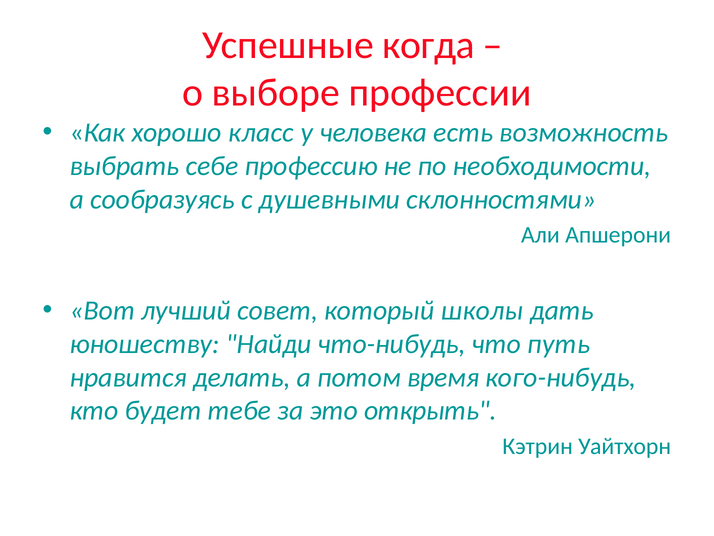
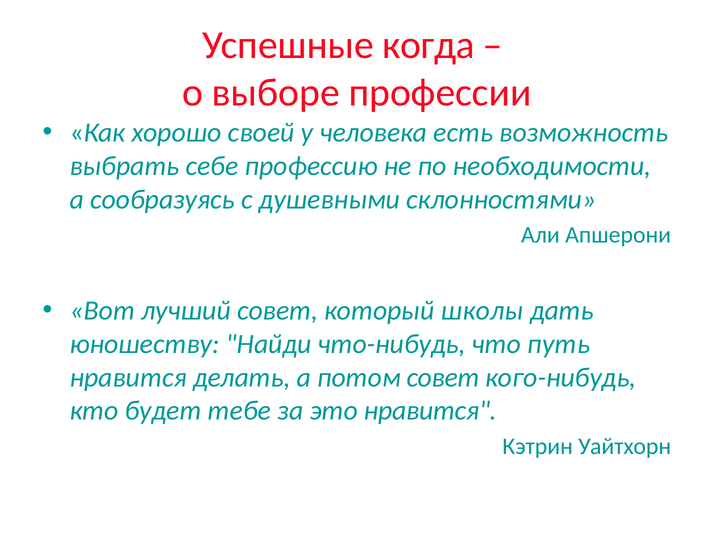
класс: класс -> своей (261, 133)
потом время: время -> совет (443, 377)
это открыть: открыть -> нравится (430, 410)
